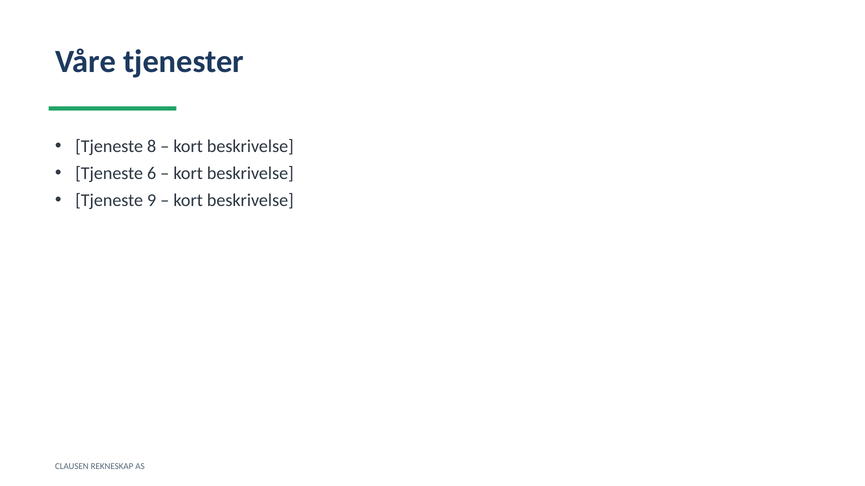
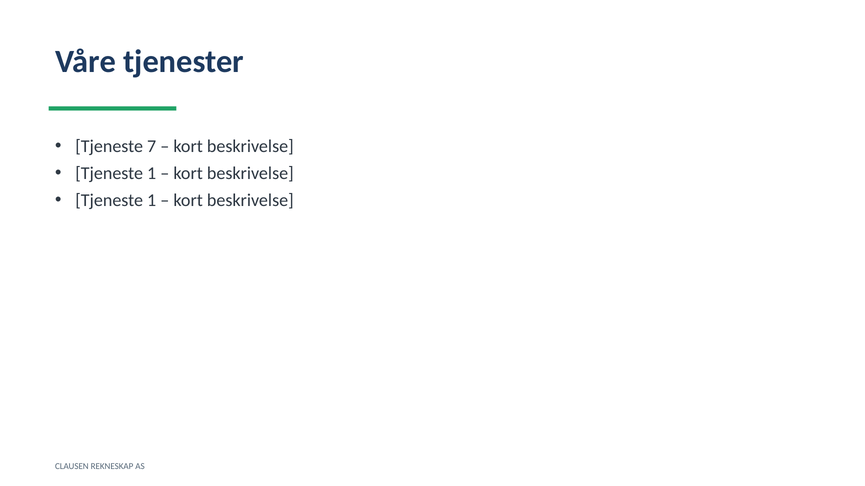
8: 8 -> 7 (152, 147)
6: 6 -> 1 (152, 174)
9: 9 -> 1 (152, 201)
